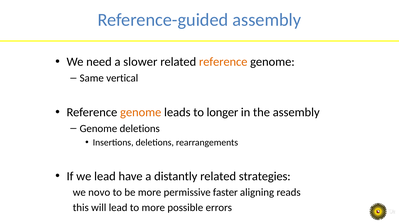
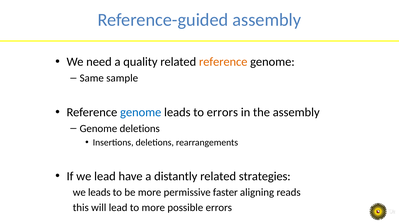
slower: slower -> quality (140, 62)
vertical: vertical -> sample (122, 78)
genome colour: orange -> blue (141, 113)
to longer: longer -> errors (222, 113)
we novo: novo -> leads (99, 193)
